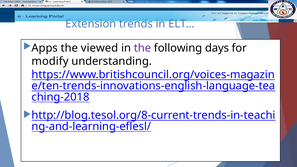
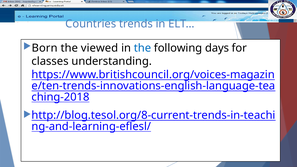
Extension: Extension -> Countries (91, 24)
Apps: Apps -> Born (45, 48)
the colour: purple -> blue (143, 48)
modify: modify -> classes (50, 61)
